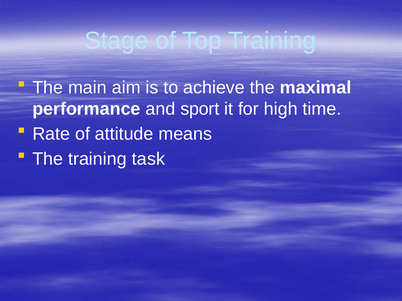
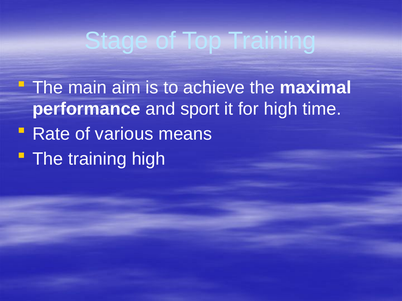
attitude: attitude -> various (124, 134)
training task: task -> high (149, 159)
